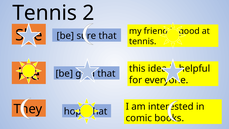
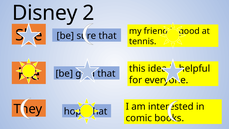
Tennis: Tennis -> Disney (45, 13)
